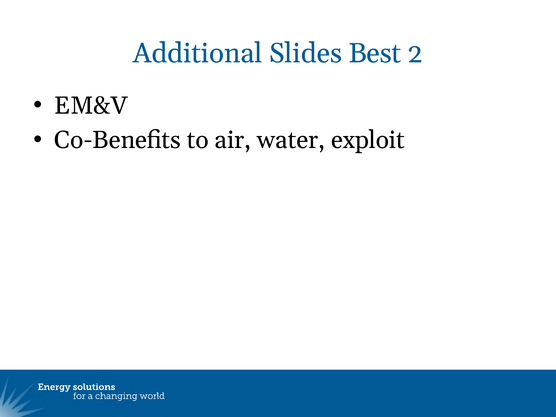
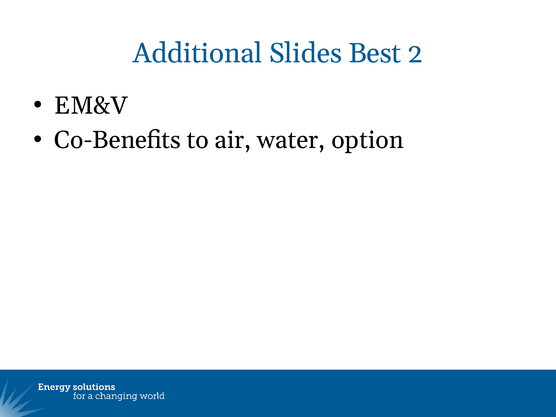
exploit: exploit -> option (368, 140)
